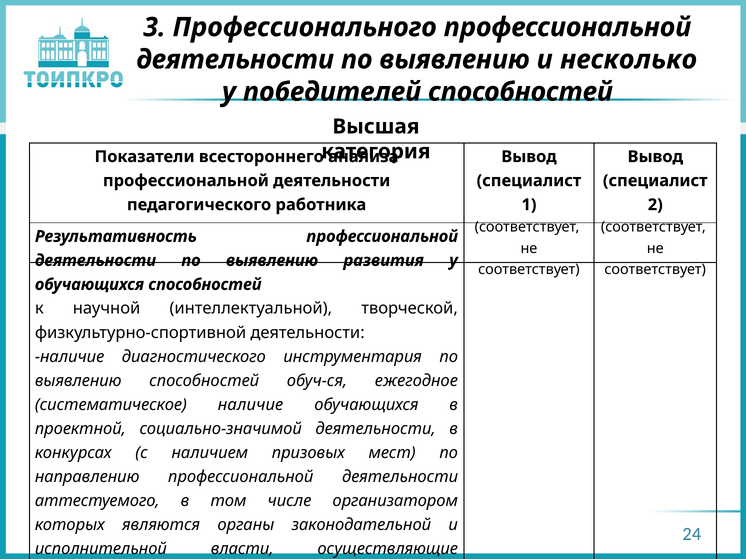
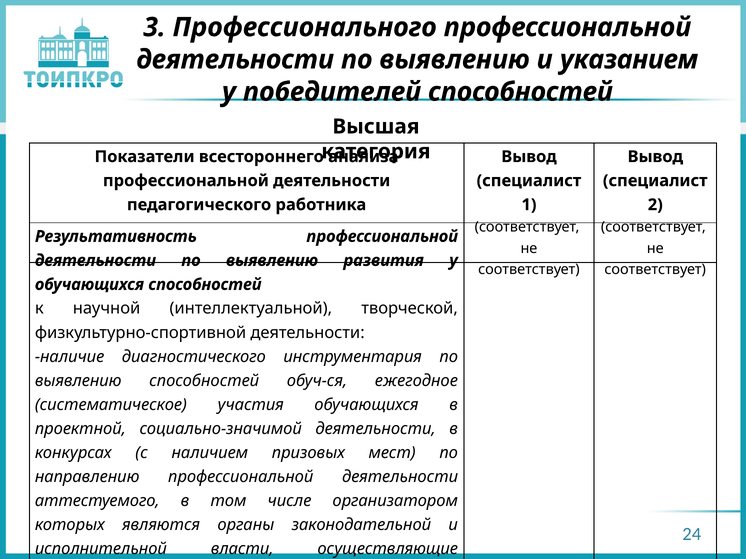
несколько: несколько -> указанием (629, 60)
систематическое наличие: наличие -> участия (251, 405)
